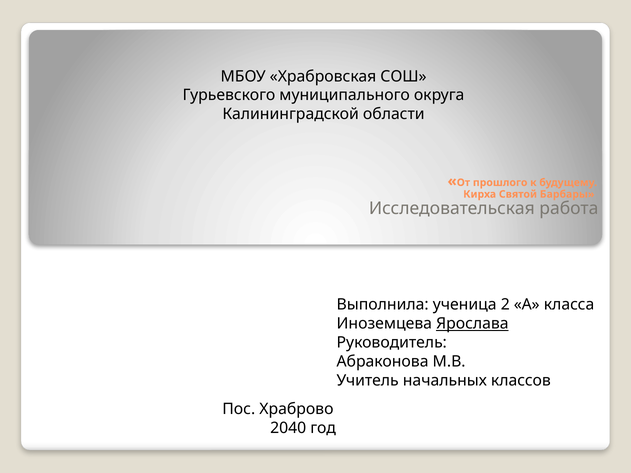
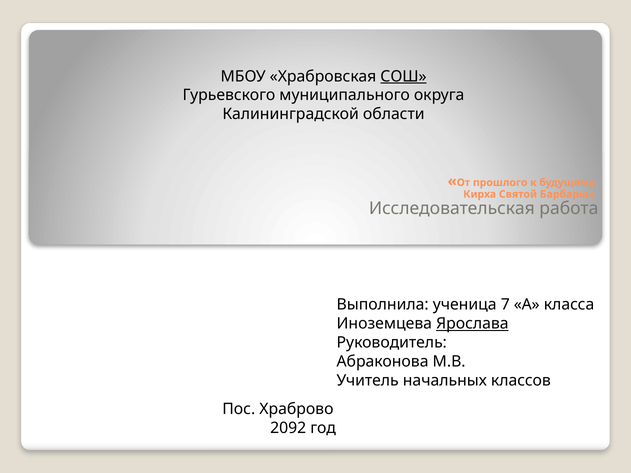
СОШ underline: none -> present (403, 76)
2: 2 -> 7 (505, 305)
2040: 2040 -> 2092 (288, 428)
